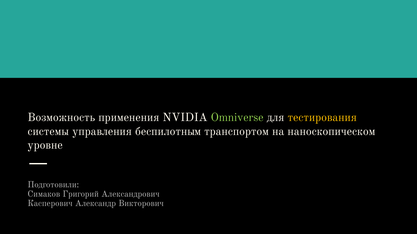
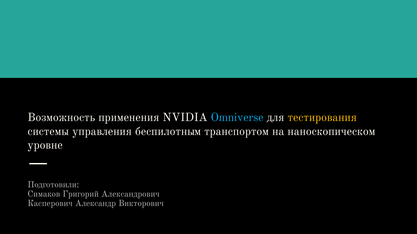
Omniverse colour: light green -> light blue (237, 118)
